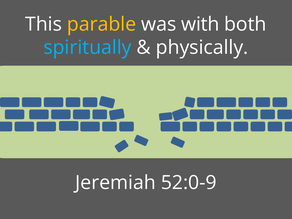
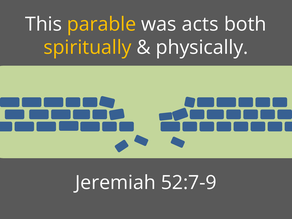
with: with -> acts (200, 24)
spiritually colour: light blue -> yellow (87, 48)
52:0-9: 52:0-9 -> 52:7-9 (189, 183)
